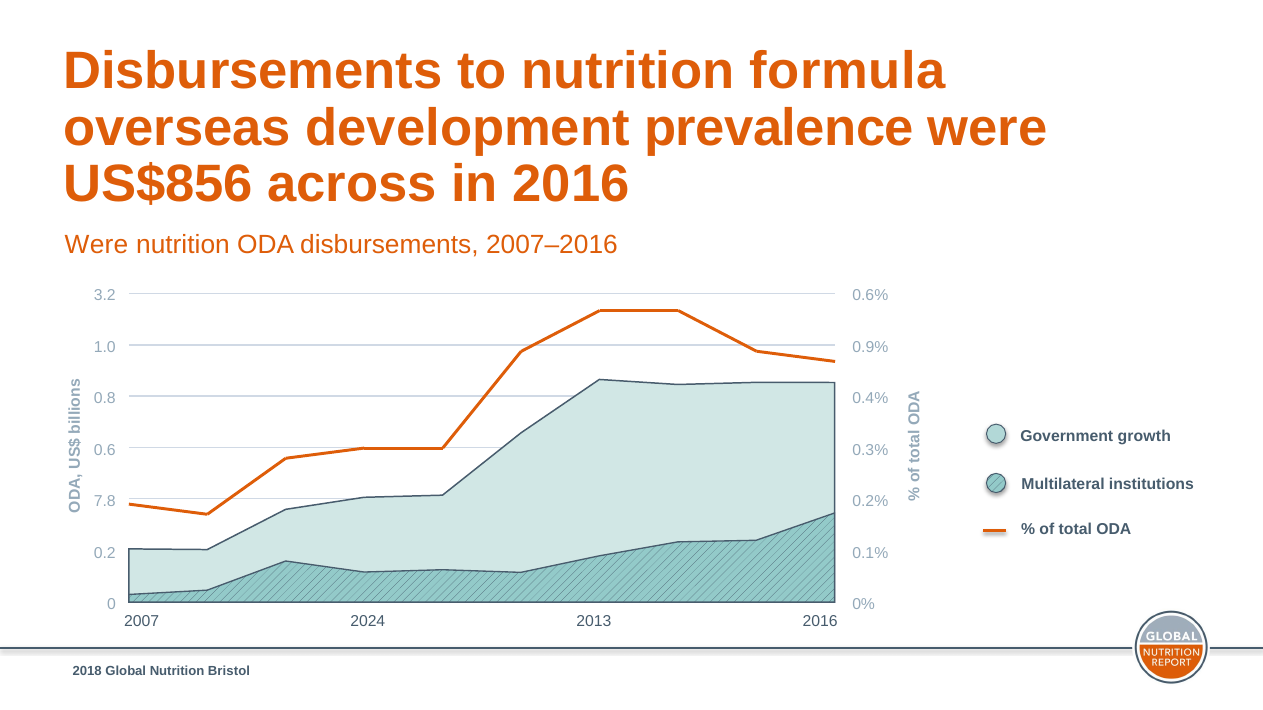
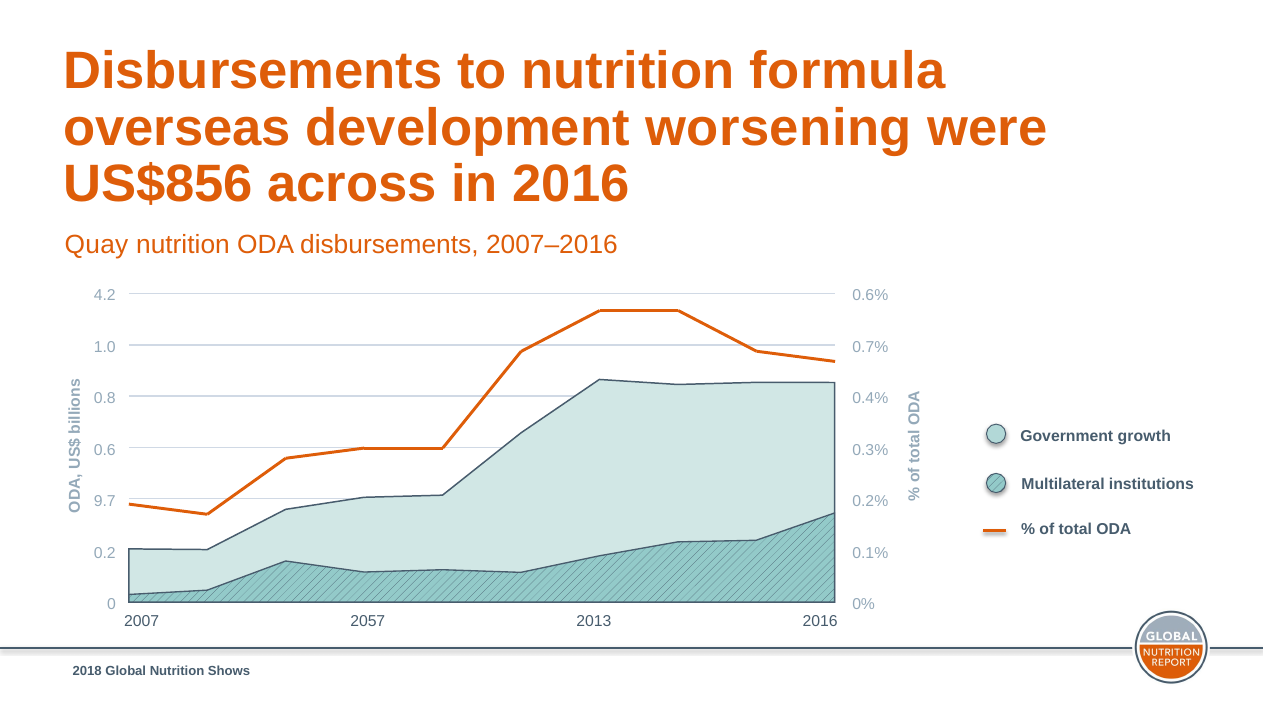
prevalence: prevalence -> worsening (779, 128)
Were: Were -> Quay (96, 245)
3.2: 3.2 -> 4.2 (105, 296)
0.9%: 0.9% -> 0.7% (870, 347)
7.8: 7.8 -> 9.7 (105, 502)
2024: 2024 -> 2057 (368, 622)
Bristol: Bristol -> Shows (229, 672)
